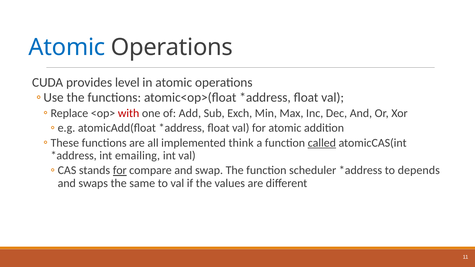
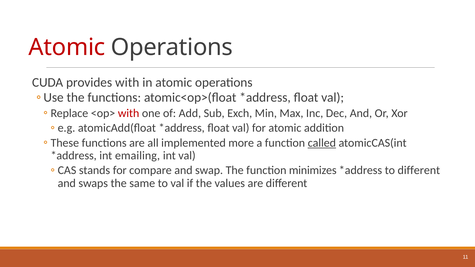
Atomic colour: blue -> red (67, 47)
provides level: level -> with (127, 82)
think: think -> more (241, 143)
for underline: present -> none (120, 171)
scheduler: scheduler -> minimizes (313, 171)
to depends: depends -> different (419, 171)
